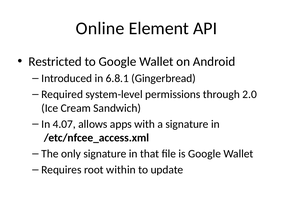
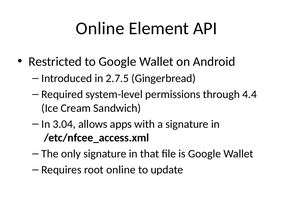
6.8.1: 6.8.1 -> 2.7.5 (117, 78)
2.0: 2.0 -> 4.4 (250, 94)
4.07: 4.07 -> 3.04 (64, 124)
root within: within -> online (121, 170)
